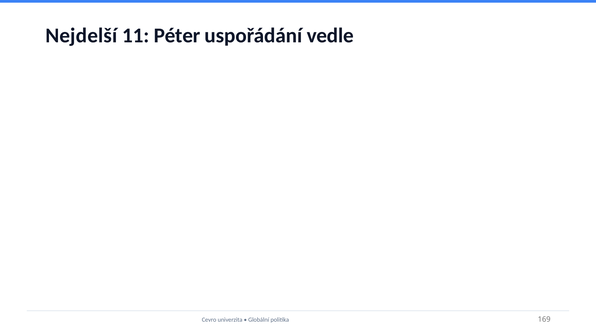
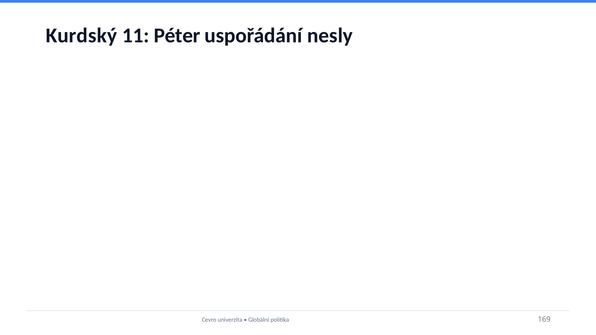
Nejdelší: Nejdelší -> Kurdský (81, 35)
vedle: vedle -> nesly (330, 35)
